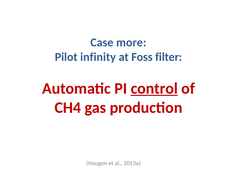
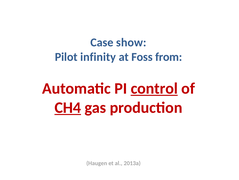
more: more -> show (131, 42)
filter: filter -> from (169, 57)
CH4 underline: none -> present (68, 107)
